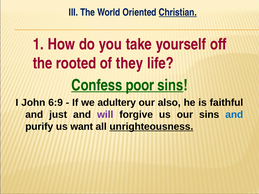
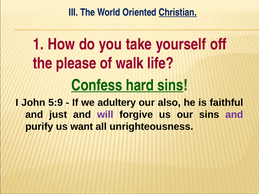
rooted: rooted -> please (76, 63)
they: they -> walk (130, 63)
poor: poor -> hard (140, 85)
6:9: 6:9 -> 5:9 (56, 103)
and colour: blue -> purple (234, 115)
unrighteousness underline: present -> none (151, 127)
